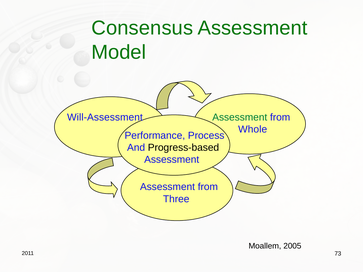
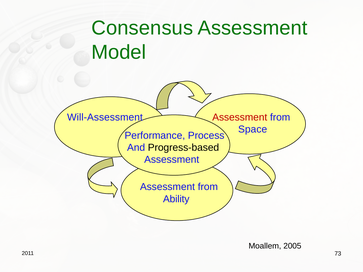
Assessment colour: green -> red (240, 117)
Whole: Whole -> Space (253, 130)
Three: Three -> Ability (176, 199)
